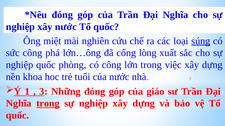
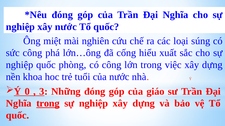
súng underline: present -> none (201, 41)
lòng: lòng -> hiểu (148, 53)
1: 1 -> 0 (27, 92)
